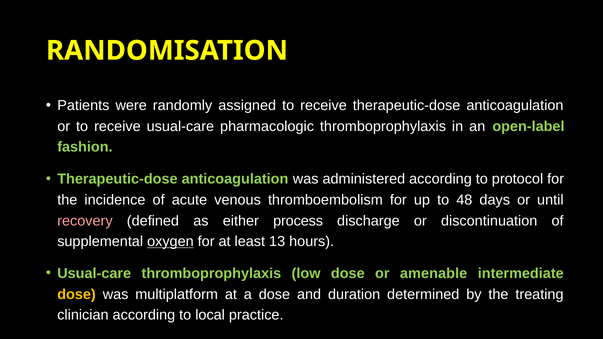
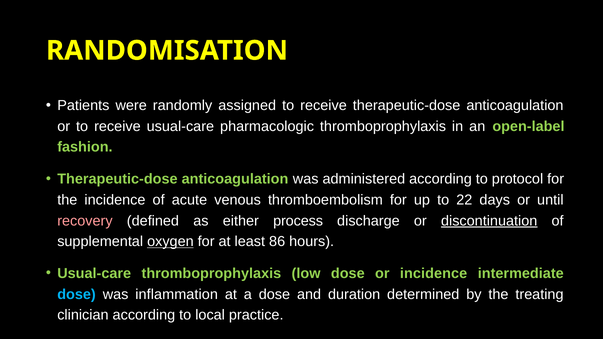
48: 48 -> 22 (464, 200)
discontinuation underline: none -> present (489, 221)
13: 13 -> 86 (277, 242)
or amenable: amenable -> incidence (434, 274)
dose colour: yellow -> light blue (77, 295)
multiplatform: multiplatform -> inflammation (177, 295)
